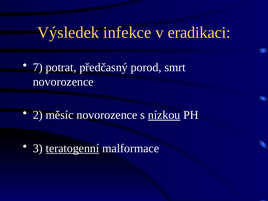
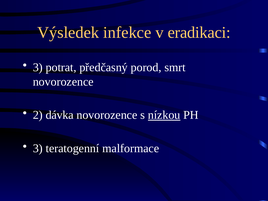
7: 7 -> 3 (38, 67)
měsíc: měsíc -> dávka (60, 115)
teratogenní underline: present -> none (72, 148)
